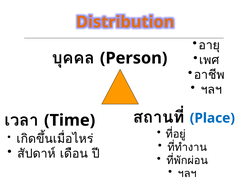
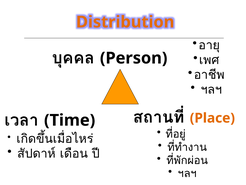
Place colour: blue -> orange (212, 118)
